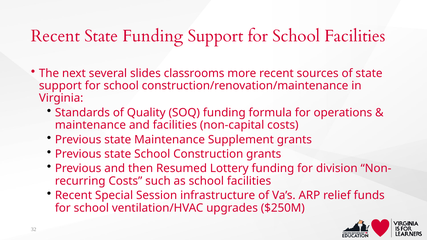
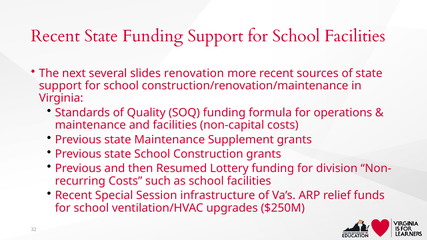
classrooms: classrooms -> renovation (194, 73)
